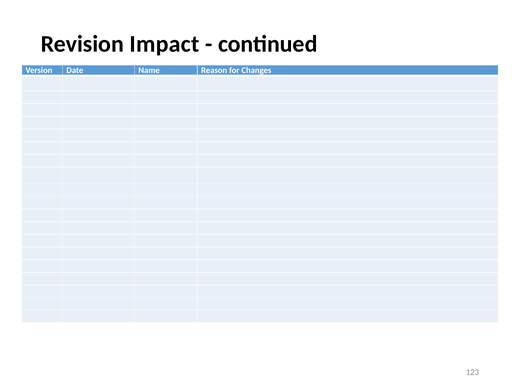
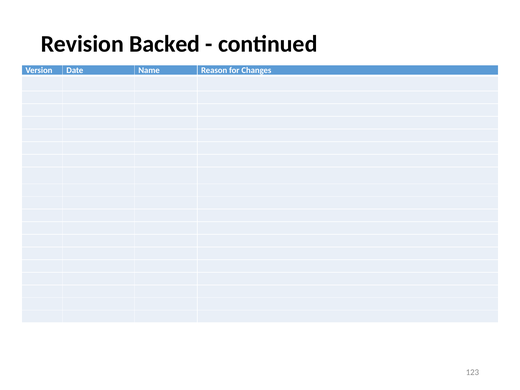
Impact: Impact -> Backed (165, 44)
